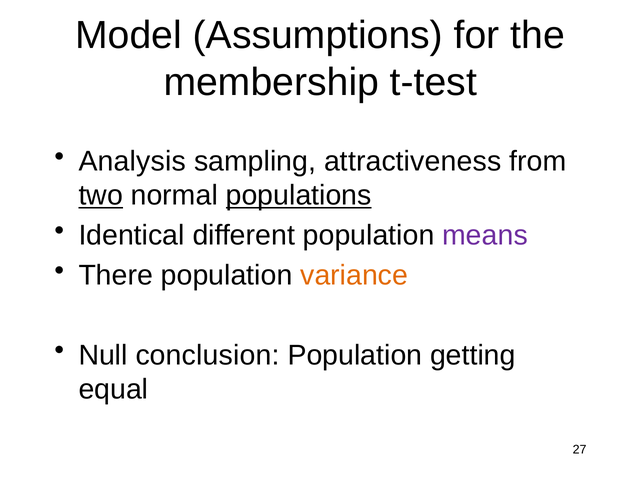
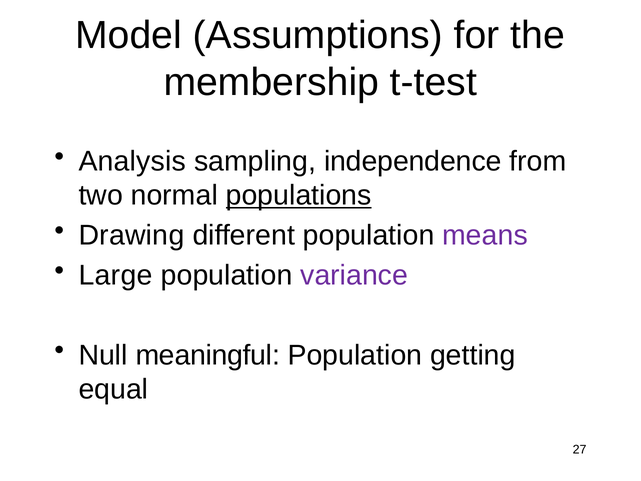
attractiveness: attractiveness -> independence (413, 161)
two underline: present -> none (101, 195)
Identical: Identical -> Drawing (131, 235)
There: There -> Large (116, 275)
variance colour: orange -> purple (354, 275)
conclusion: conclusion -> meaningful (208, 355)
